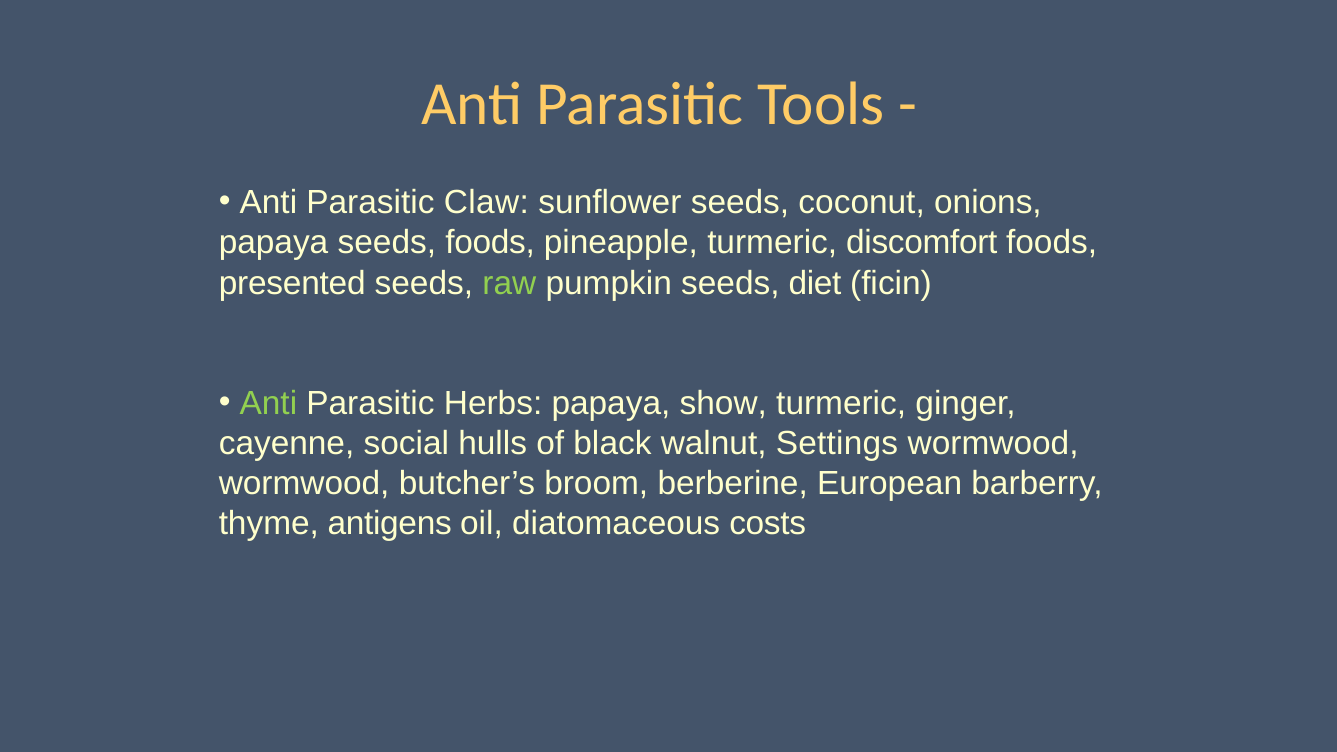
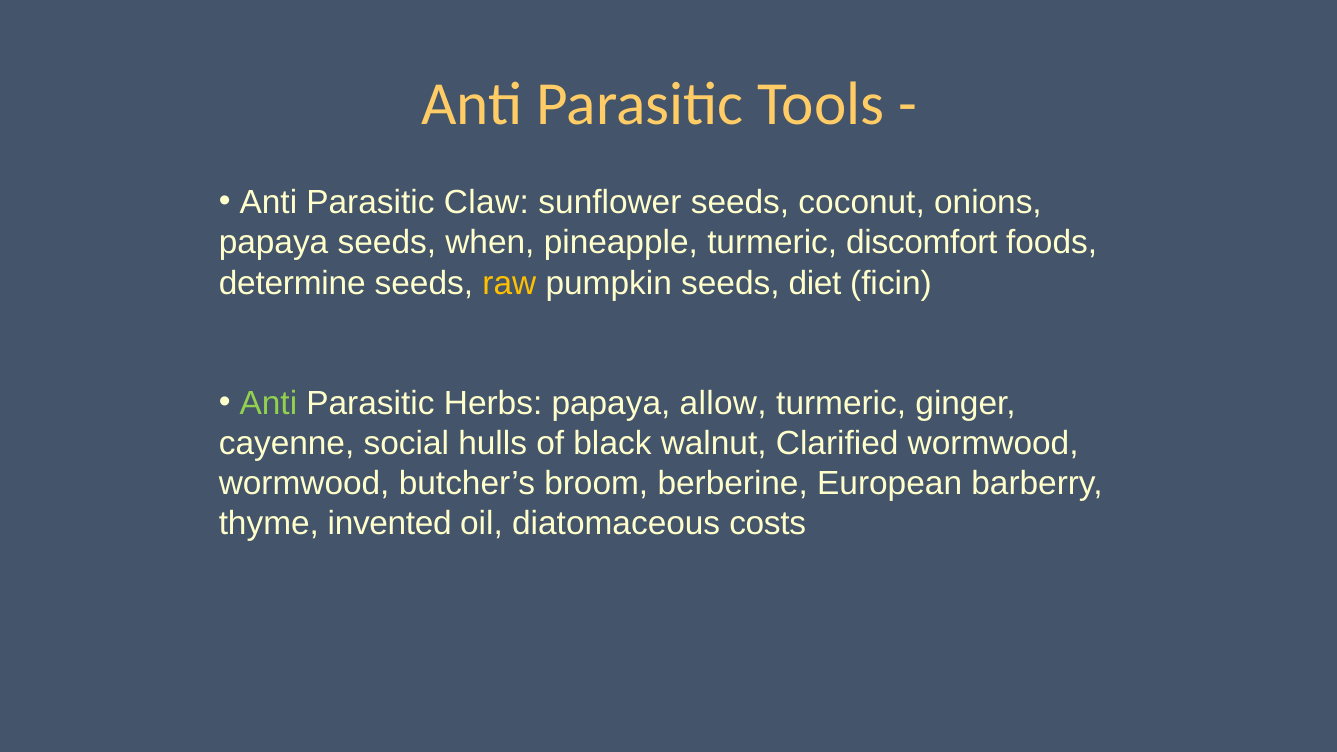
seeds foods: foods -> when (490, 243)
presented: presented -> determine (292, 283)
raw colour: light green -> yellow (509, 283)
show: show -> allow (723, 403)
Settings: Settings -> Clarified (837, 443)
antigens: antigens -> invented (390, 524)
